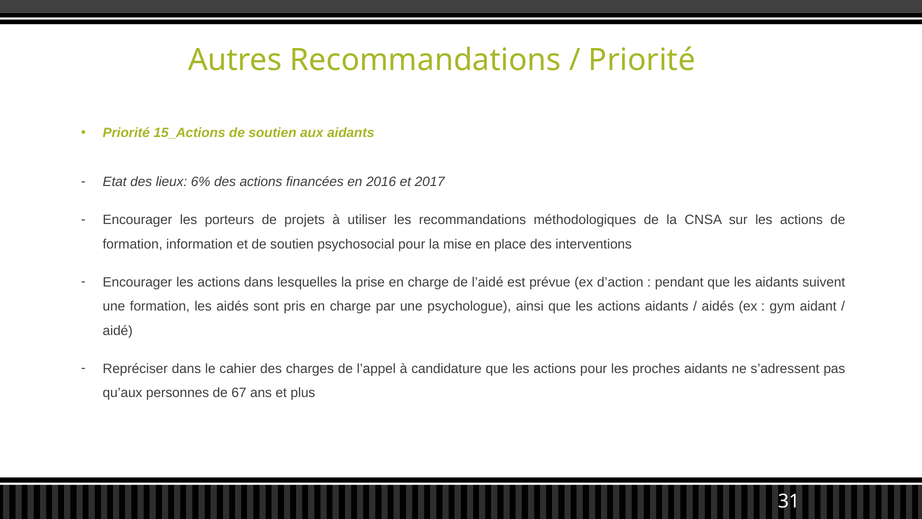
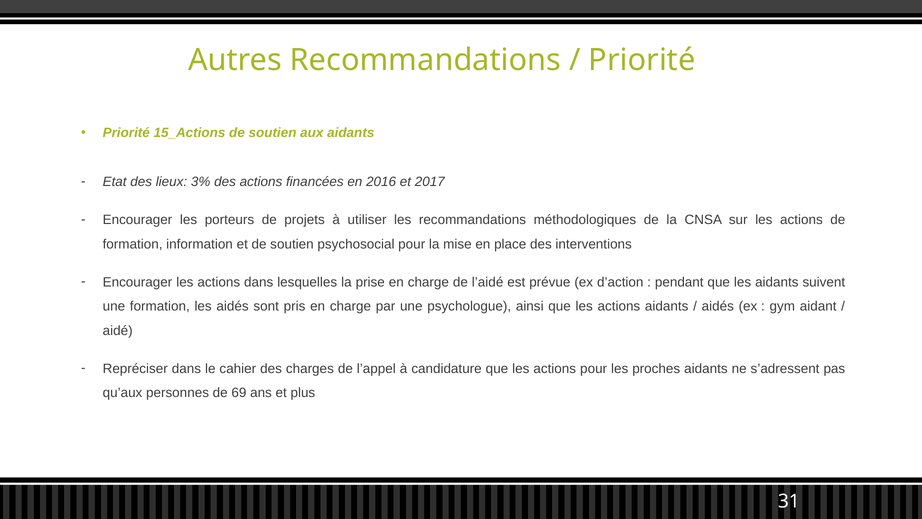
6%: 6% -> 3% (201, 182)
67: 67 -> 69 (239, 393)
